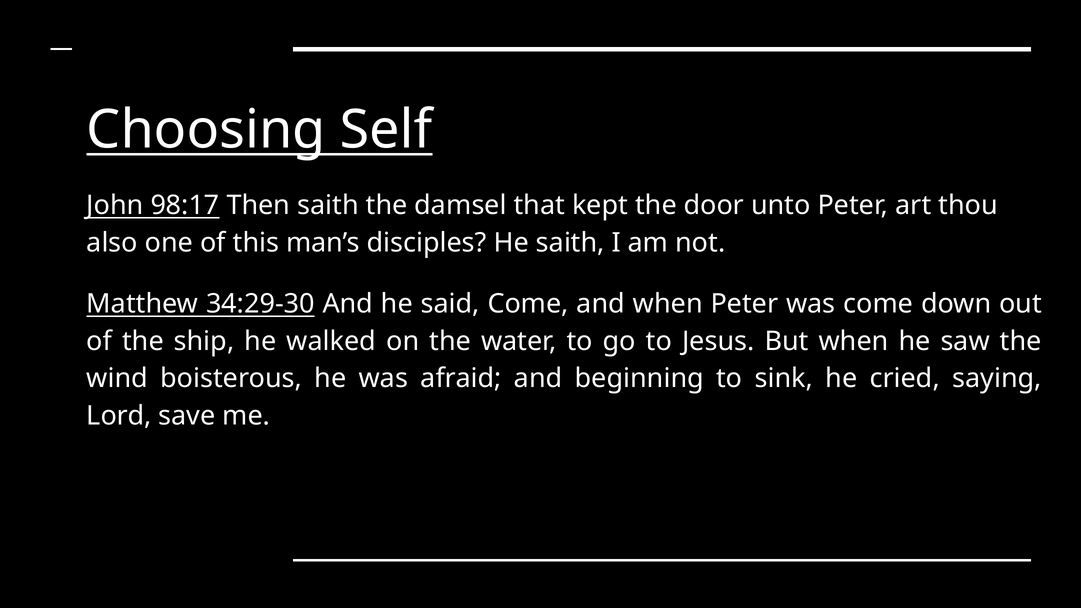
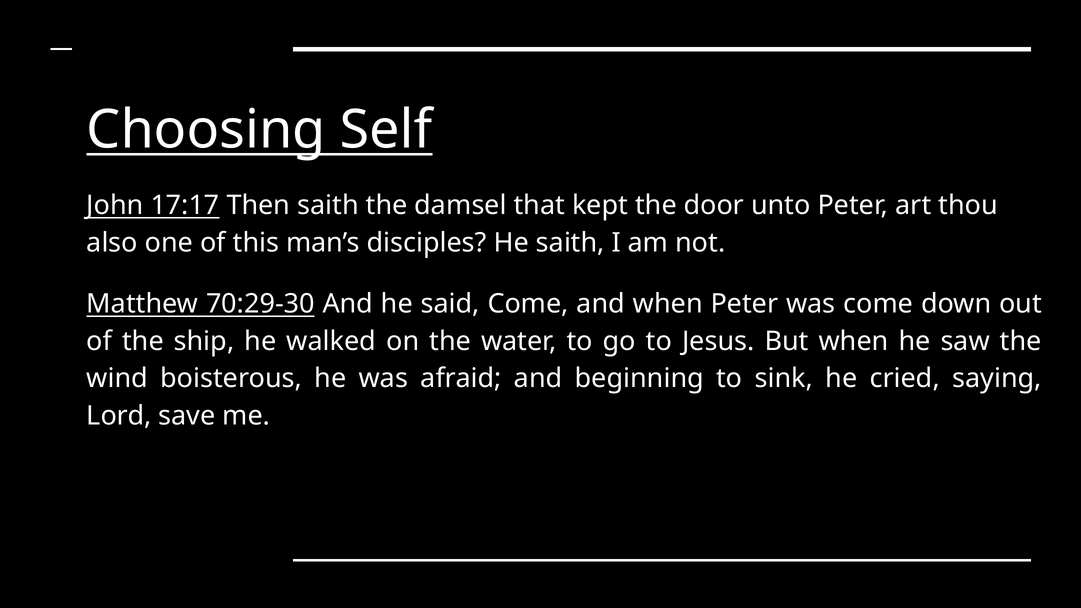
98:17: 98:17 -> 17:17 (185, 205)
34:29-30: 34:29-30 -> 70:29-30 (260, 304)
